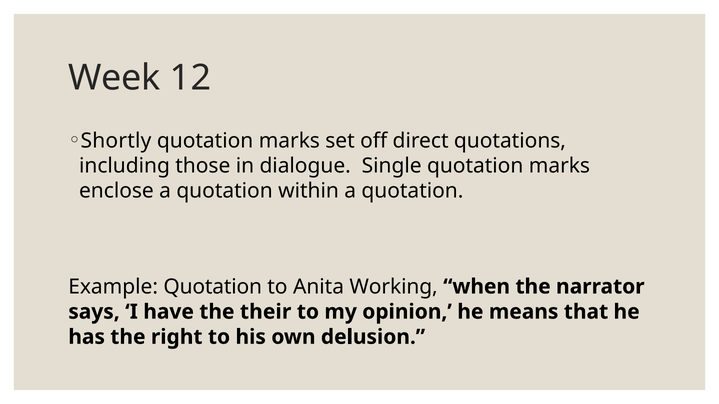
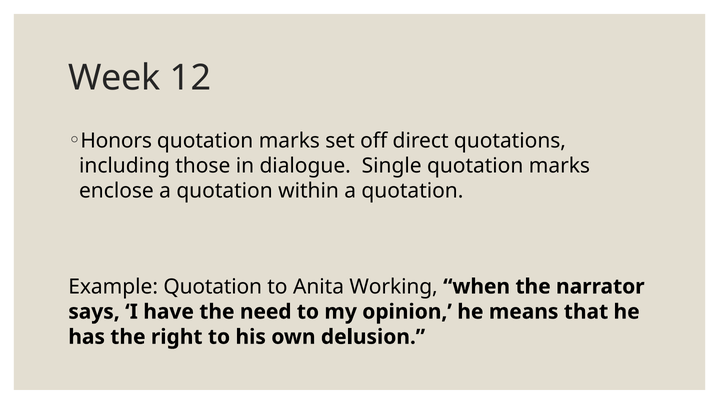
Shortly: Shortly -> Honors (116, 141)
their: their -> need (266, 312)
